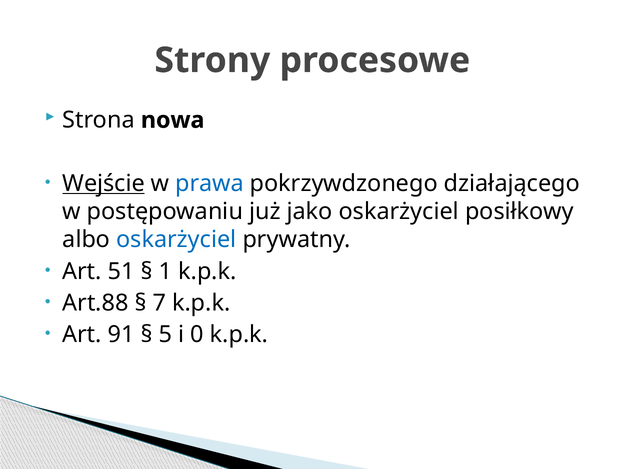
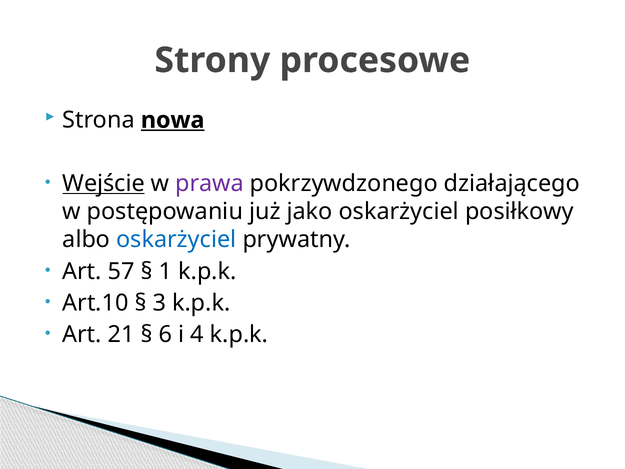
nowa underline: none -> present (173, 120)
prawa colour: blue -> purple (210, 183)
51: 51 -> 57 (121, 271)
Art.88: Art.88 -> Art.10 (95, 303)
7: 7 -> 3 (159, 303)
91: 91 -> 21 (121, 334)
5: 5 -> 6 (165, 334)
0: 0 -> 4 (197, 334)
